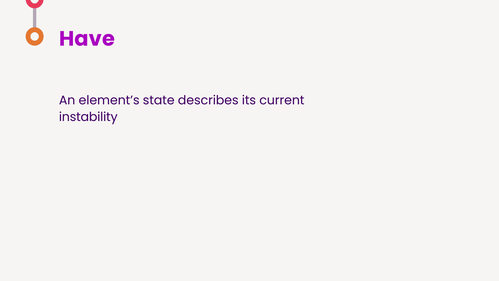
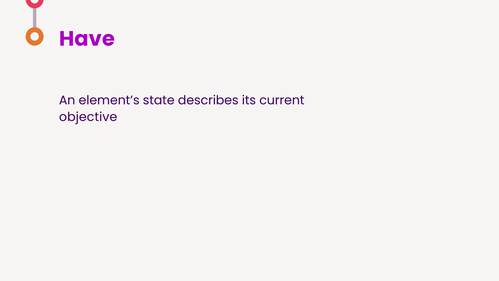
instability: instability -> objective (88, 117)
